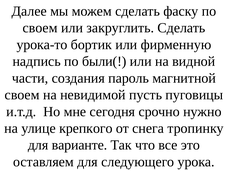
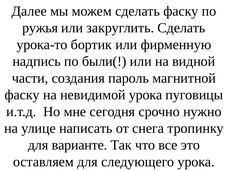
своем: своем -> ружья (40, 28)
своем: своем -> фаску (22, 95)
невидимой пусть: пусть -> урока (146, 95)
крепкого: крепкого -> написать (86, 128)
